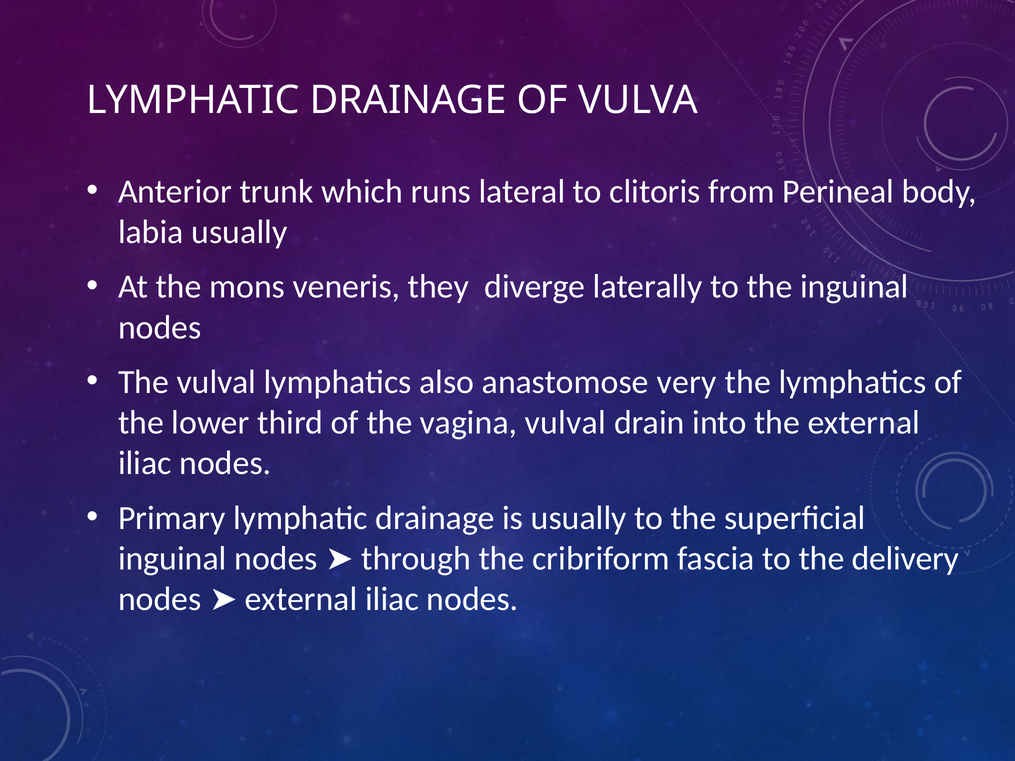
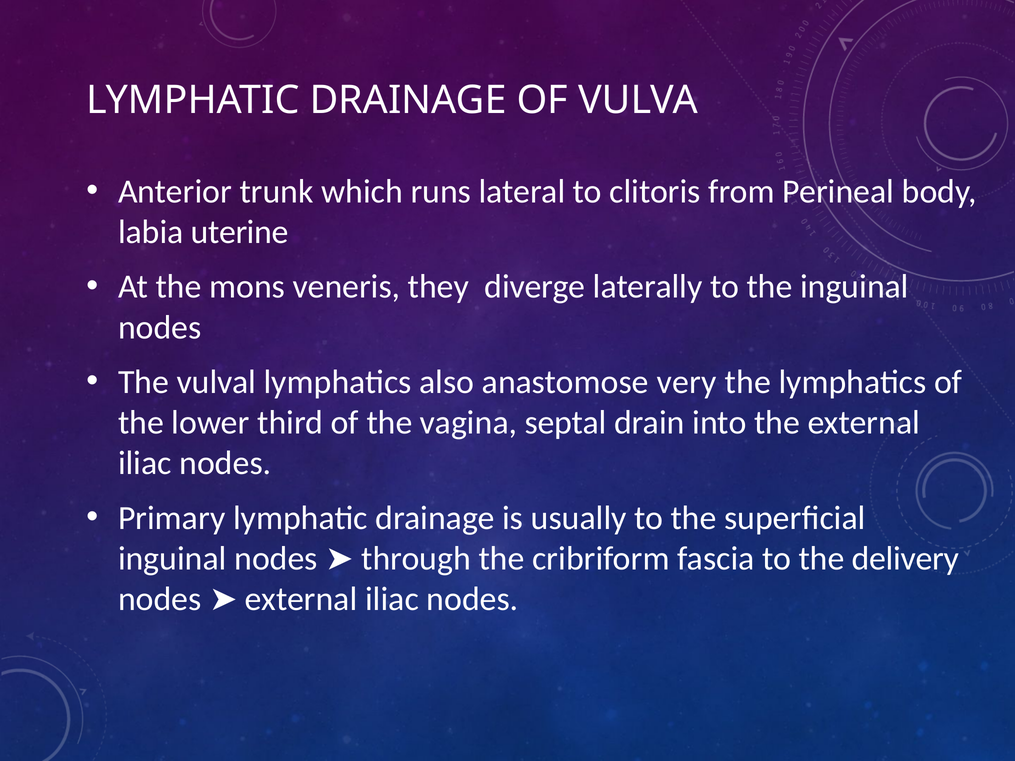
labia usually: usually -> uterine (240, 232)
vagina vulval: vulval -> septal (566, 423)
